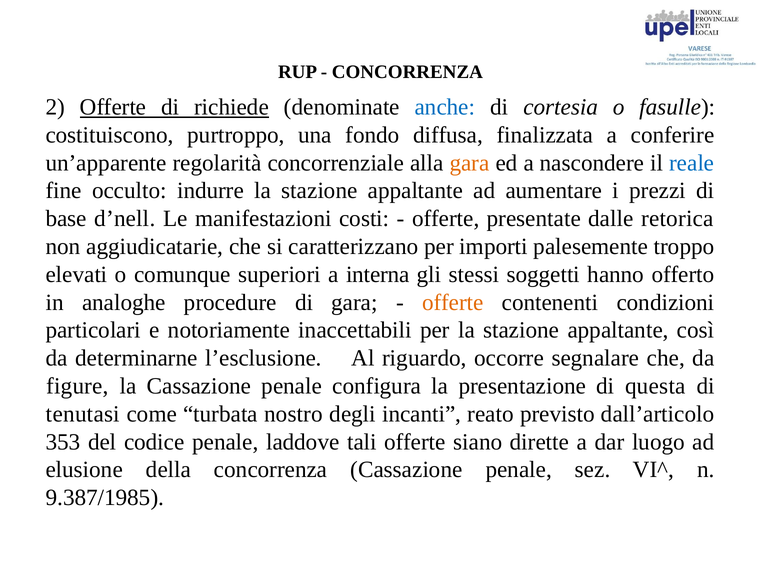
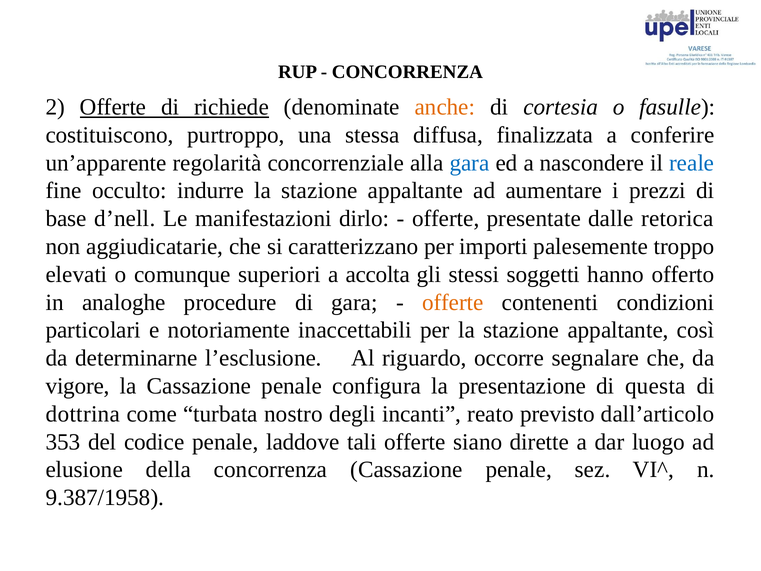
anche colour: blue -> orange (445, 107)
fondo: fondo -> stessa (373, 135)
gara colour: orange -> blue (470, 163)
costi: costi -> dirlo (364, 219)
interna: interna -> accolta (378, 274)
figure: figure -> vigore (78, 386)
tenutasi: tenutasi -> dottrina (83, 414)
9.387/1985: 9.387/1985 -> 9.387/1958 (105, 497)
